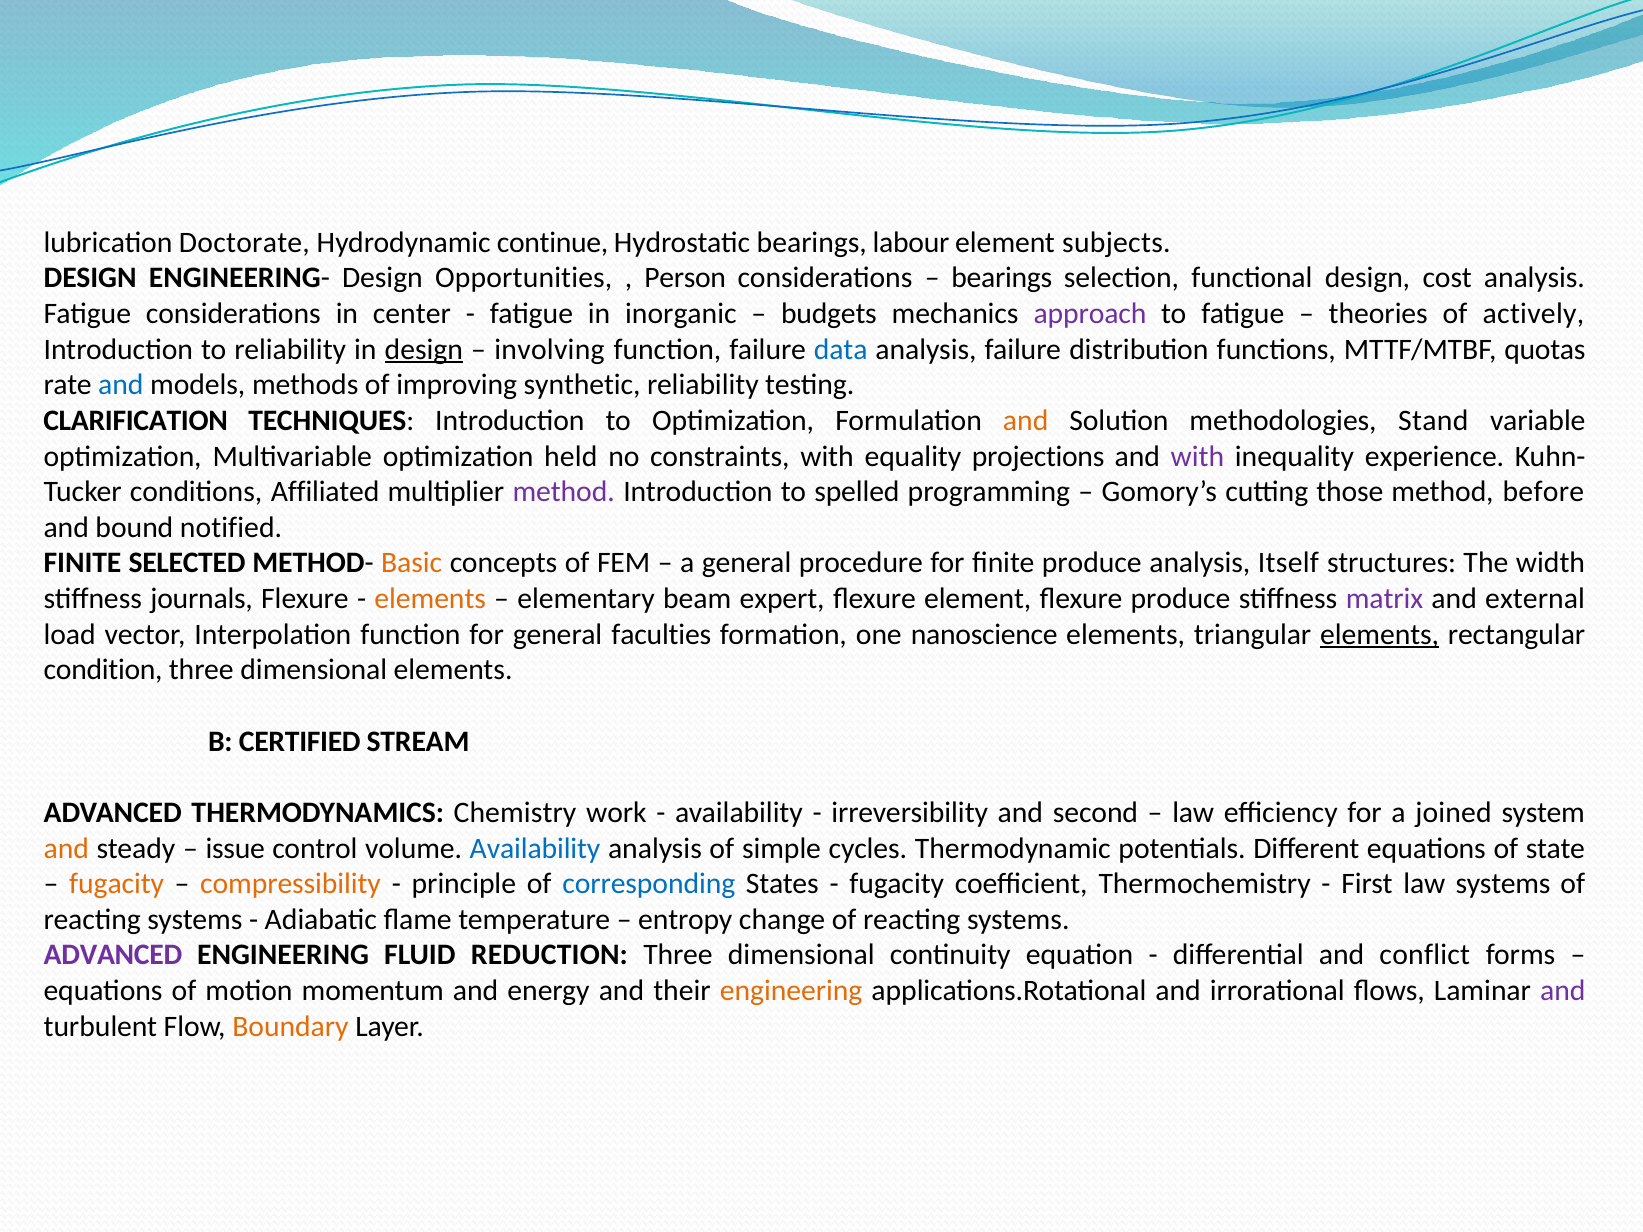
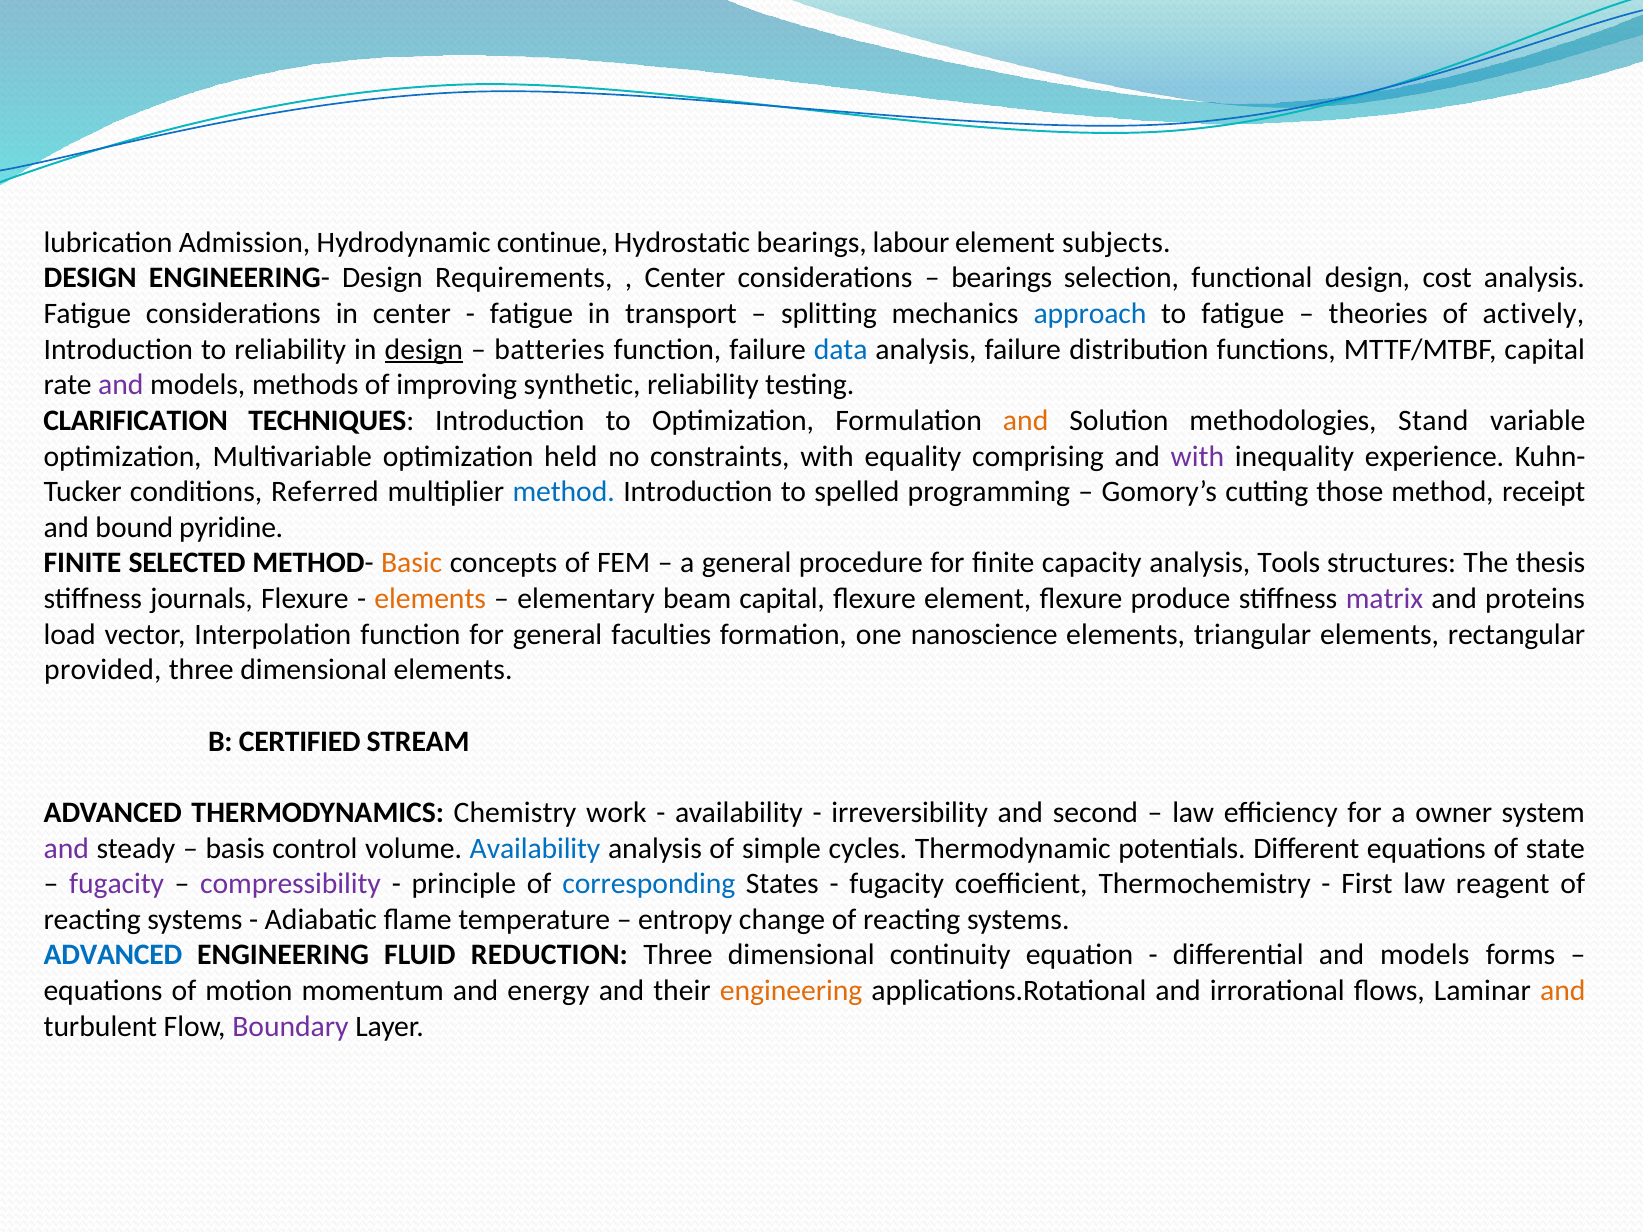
Doctorate: Doctorate -> Admission (245, 242)
Opportunities: Opportunities -> Requirements (524, 278)
Person: Person -> Center (685, 278)
inorganic: inorganic -> transport (681, 314)
budgets: budgets -> splitting (829, 314)
approach colour: purple -> blue (1090, 314)
involving: involving -> batteries (550, 349)
MTTF/MTBF quotas: quotas -> capital (1545, 349)
and colour: blue -> purple (121, 385)
projections: projections -> comprising (1038, 456)
Affiliated: Affiliated -> Referred (325, 492)
method colour: purple -> blue (564, 492)
before: before -> receipt (1544, 492)
notified: notified -> pyridine (231, 528)
finite produce: produce -> capacity (1092, 563)
Itself: Itself -> Tools (1289, 563)
width: width -> thesis (1551, 563)
beam expert: expert -> capital (782, 599)
external: external -> proteins (1535, 599)
elements underline: present -> none (1380, 635)
condition: condition -> provided (103, 670)
joined: joined -> owner (1454, 813)
and colour: orange -> purple (66, 848)
issue: issue -> basis (235, 848)
fugacity colour: orange -> purple (117, 884)
compressibility colour: orange -> purple (291, 884)
law systems: systems -> reagent (1503, 884)
ADVANCED colour: purple -> blue (113, 955)
differential and conflict: conflict -> models (1425, 955)
and colour: purple -> orange (1563, 991)
Boundary colour: orange -> purple (290, 1027)
